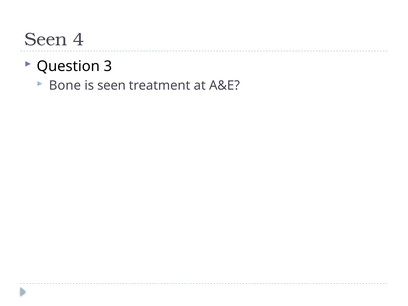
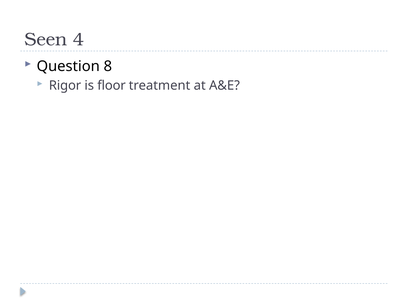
3: 3 -> 8 (108, 66)
Bone: Bone -> Rigor (65, 86)
is seen: seen -> floor (111, 86)
